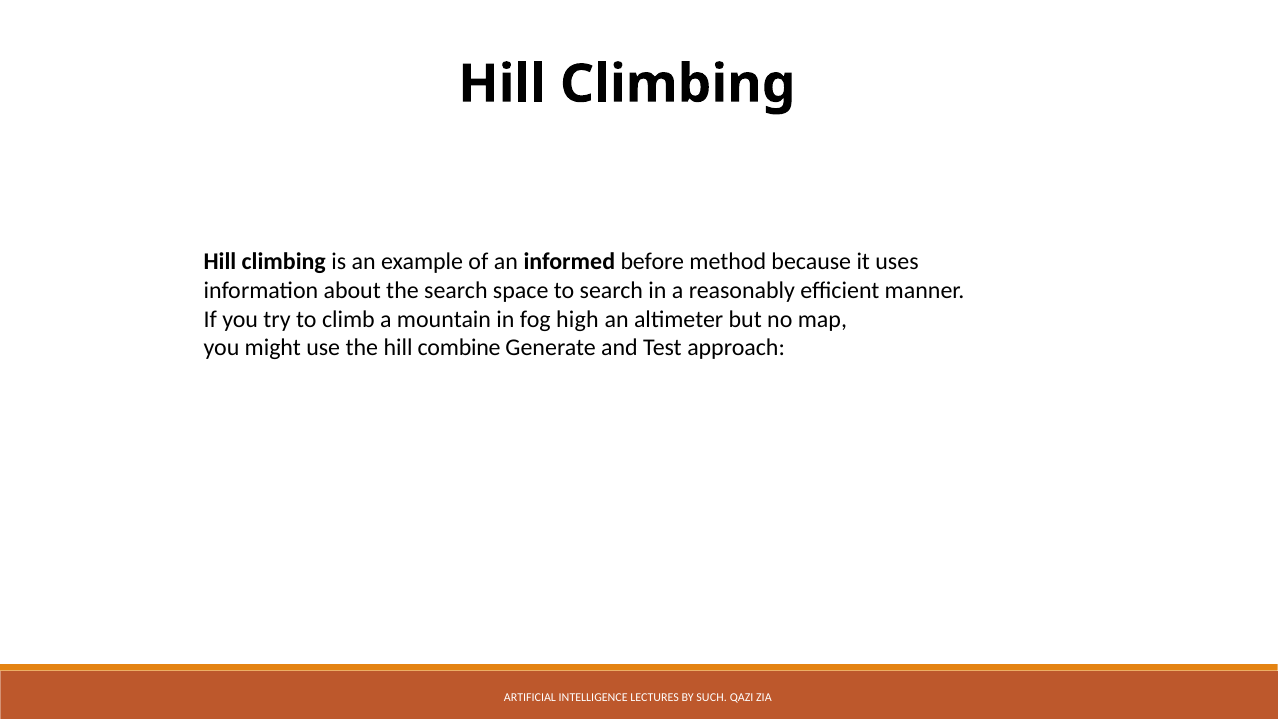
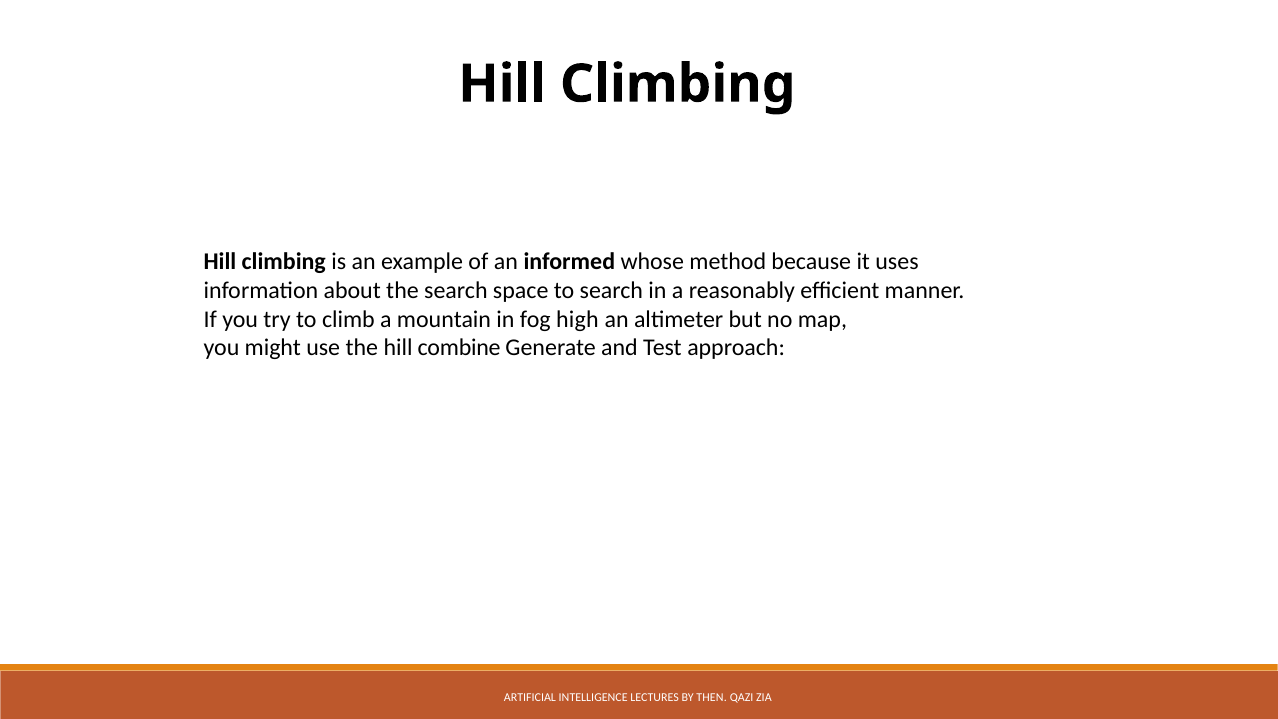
before: before -> whose (652, 262)
SUCH: SUCH -> THEN (712, 697)
